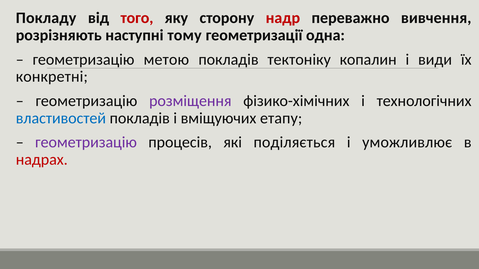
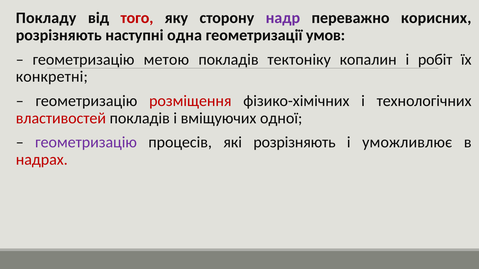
надр colour: red -> purple (283, 18)
вивчення: вивчення -> корисних (436, 18)
тому: тому -> одна (185, 35)
одна: одна -> умов (326, 35)
види: види -> робіт (435, 60)
розміщення colour: purple -> red (190, 101)
властивостей colour: blue -> red (61, 118)
етапу: етапу -> одної (281, 118)
які поділяється: поділяється -> розрізняють (294, 143)
